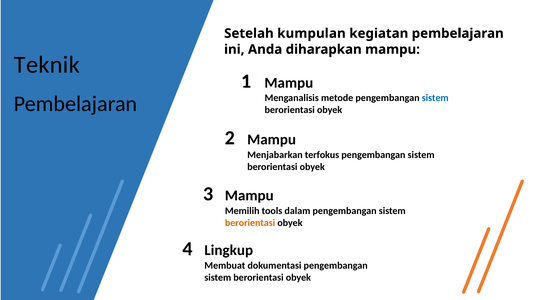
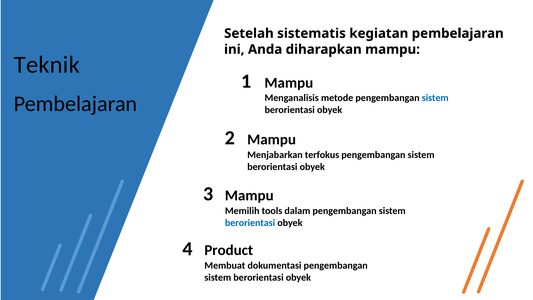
kumpulan: kumpulan -> sistematis (311, 33)
berorientasi colour: orange -> blue (250, 223)
Lingkup: Lingkup -> Product (229, 250)
